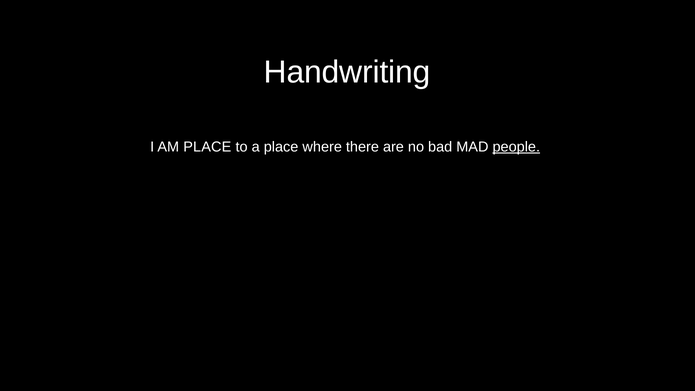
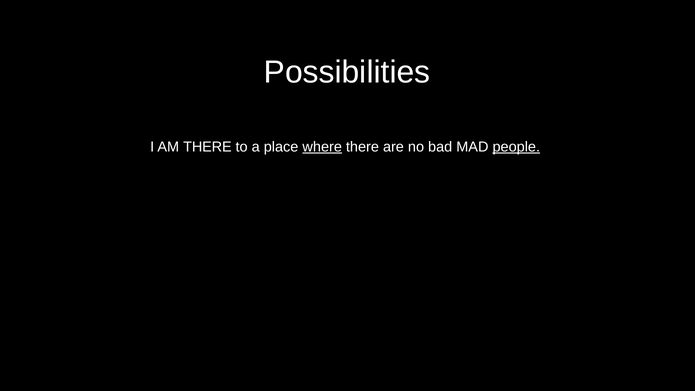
Handwriting: Handwriting -> Possibilities (347, 72)
AM PLACE: PLACE -> THERE (207, 147)
where underline: none -> present (322, 147)
